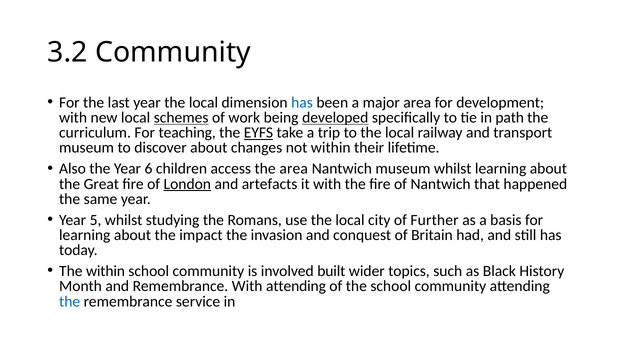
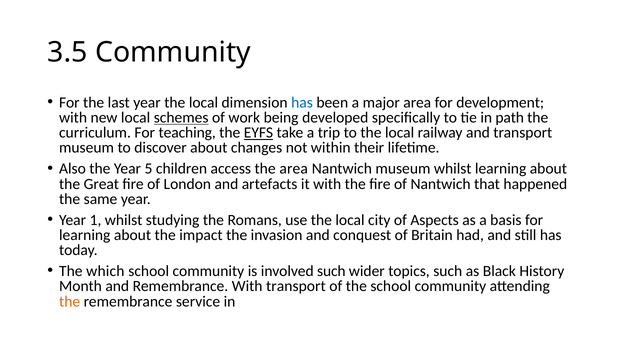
3.2: 3.2 -> 3.5 (68, 52)
developed underline: present -> none (335, 118)
6: 6 -> 5 (148, 169)
London underline: present -> none (187, 184)
5: 5 -> 1 (96, 220)
Further: Further -> Aspects (435, 220)
The within: within -> which (105, 271)
involved built: built -> such (331, 271)
With attending: attending -> transport (296, 286)
the colour: blue -> orange (70, 301)
